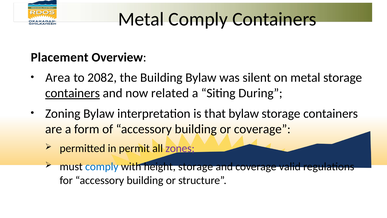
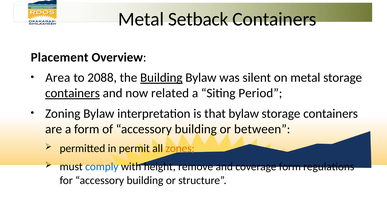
Metal Comply: Comply -> Setback (198, 19)
2082: 2082 -> 2088 (102, 78)
Building underline: none -> present (161, 78)
During: During -> Period (260, 93)
or coverage: coverage -> between (262, 129)
zones colour: purple -> orange (180, 148)
height storage: storage -> remove (196, 167)
coverage valid: valid -> form (290, 167)
